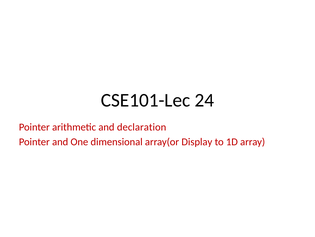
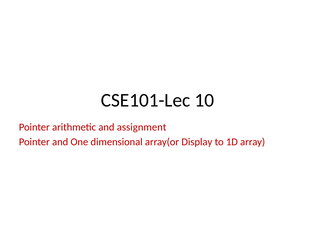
24: 24 -> 10 (204, 100)
declaration: declaration -> assignment (142, 127)
